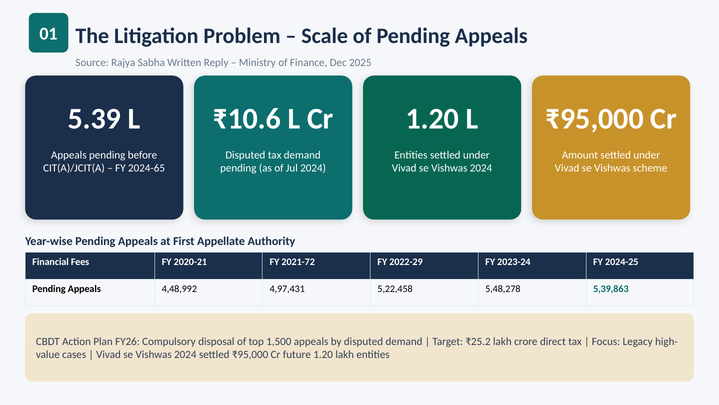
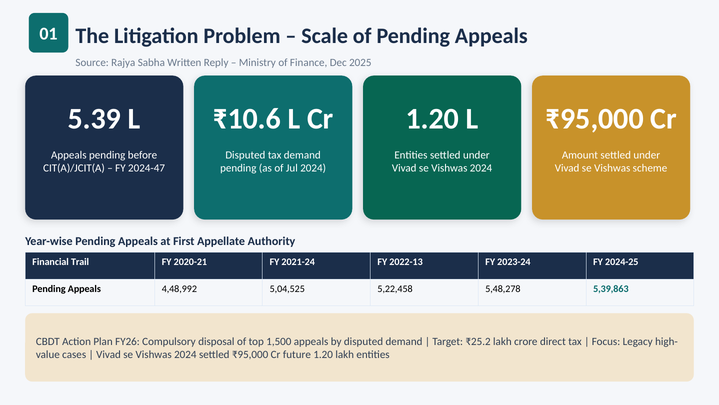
2024-65: 2024-65 -> 2024-47 (147, 168)
Fees: Fees -> Trail (80, 261)
2021-72: 2021-72 -> 2021-24 (298, 261)
2022-29: 2022-29 -> 2022-13 (406, 261)
4,97,431: 4,97,431 -> 5,04,525 (287, 288)
